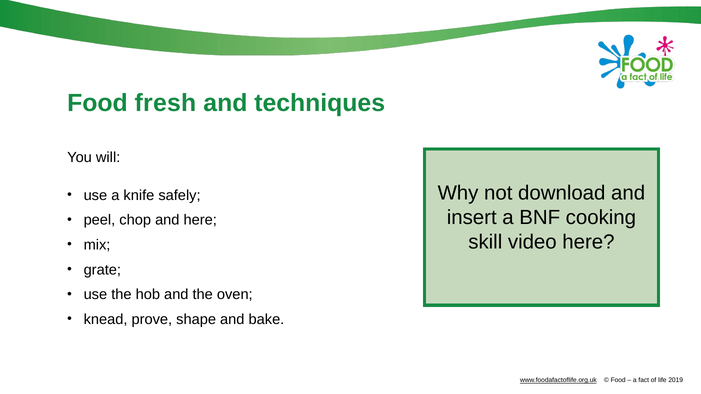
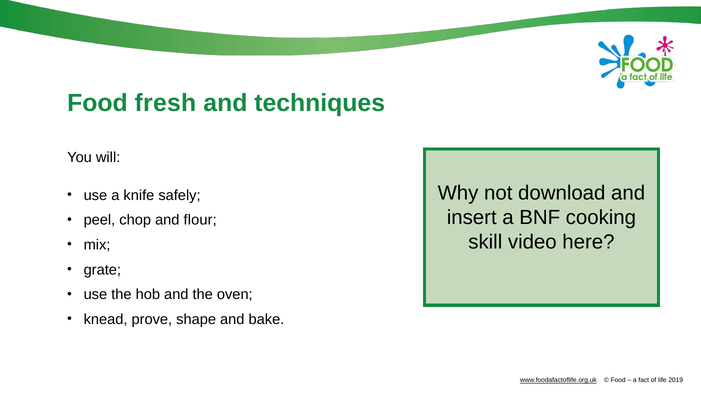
and here: here -> flour (200, 220)
